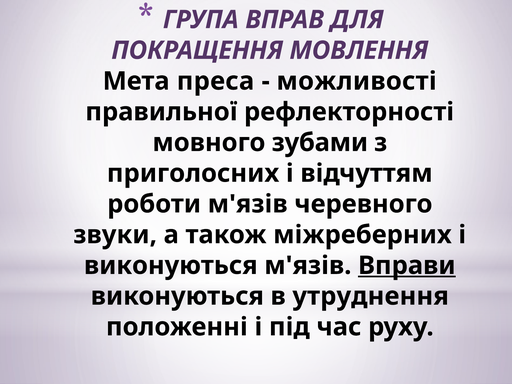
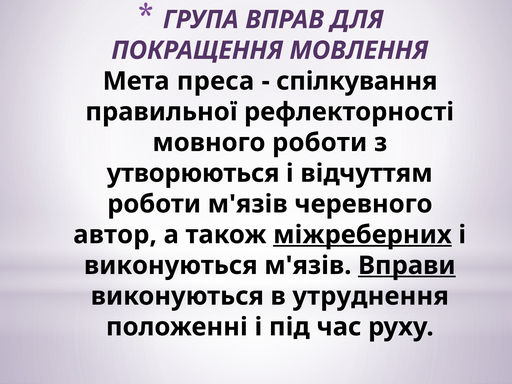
можливості: можливості -> спілкування (357, 81)
мовного зубами: зубами -> роботи (320, 143)
приголосних: приголосних -> утворюються (193, 173)
звуки: звуки -> автор (115, 235)
міжреберних underline: none -> present (362, 235)
